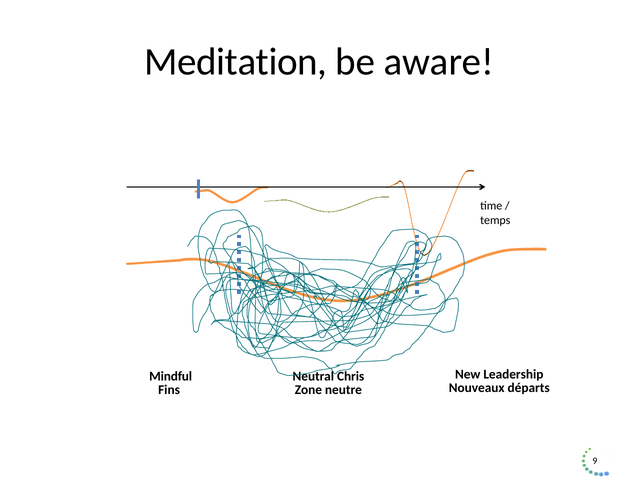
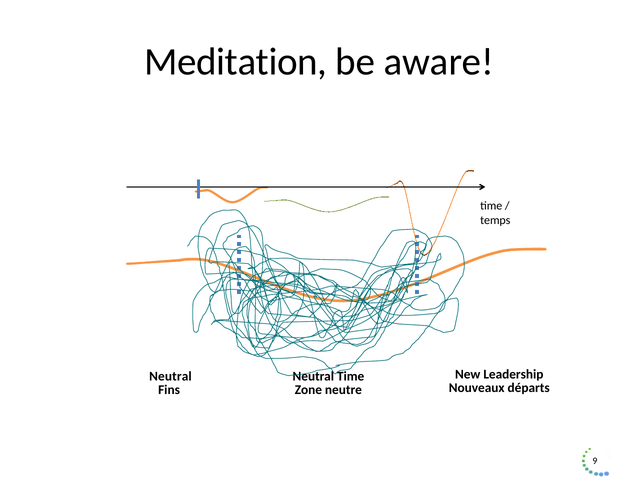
Mindful: Mindful -> Neutral (170, 376)
Neutral Chris: Chris -> Time (351, 376)
